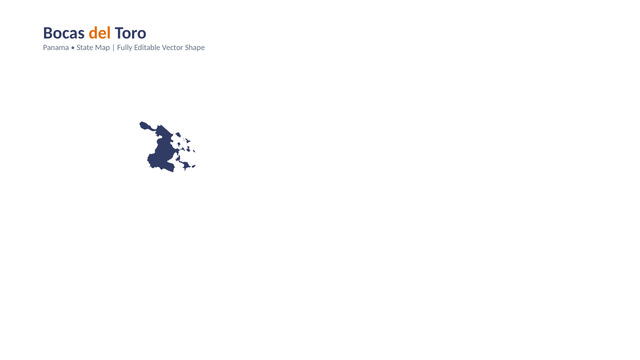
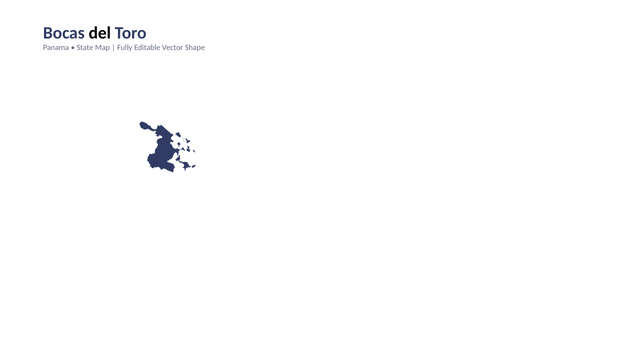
del colour: orange -> black (100, 33)
